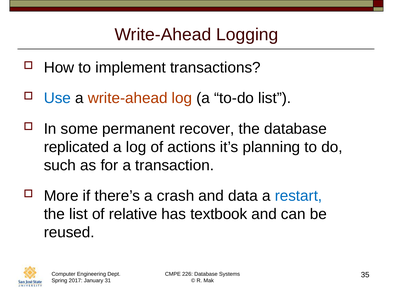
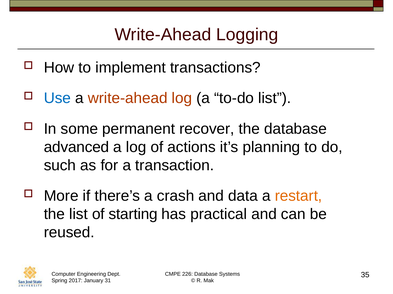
replicated: replicated -> advanced (76, 147)
restart colour: blue -> orange (298, 196)
relative: relative -> starting (133, 215)
textbook: textbook -> practical (219, 215)
